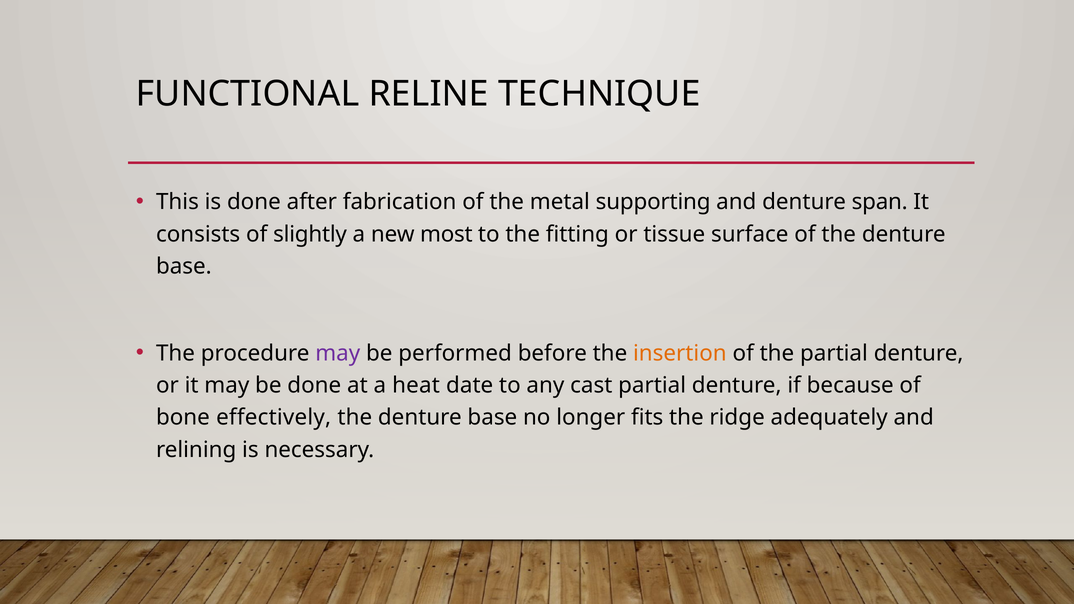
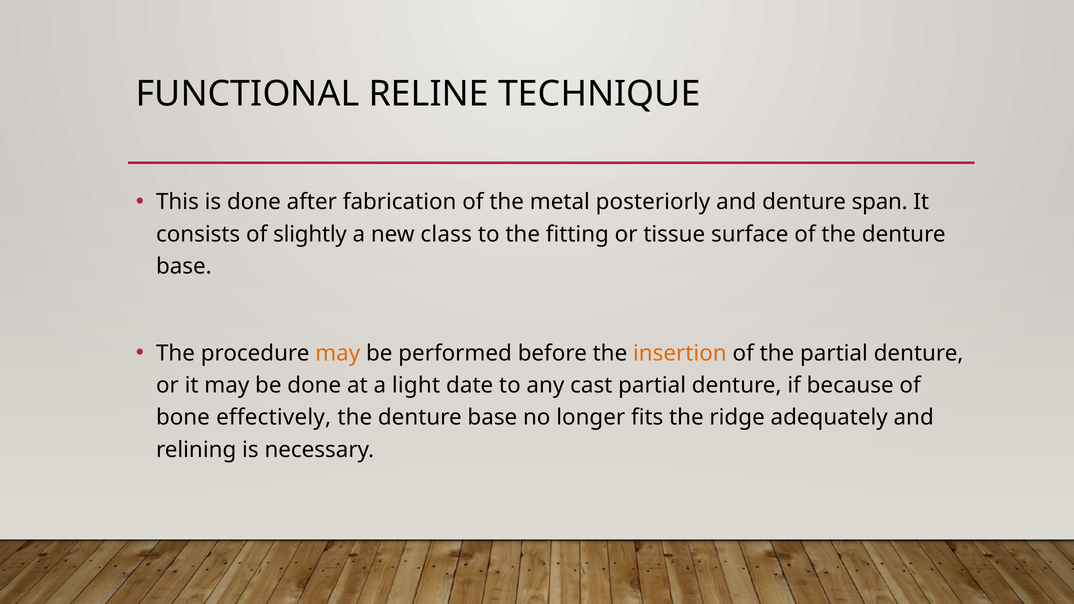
supporting: supporting -> posteriorly (653, 202)
most: most -> class (446, 234)
may colour: purple -> orange (338, 353)
heat: heat -> light (416, 385)
